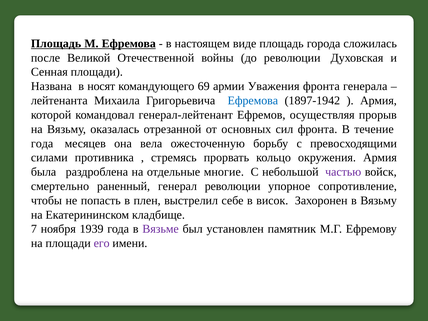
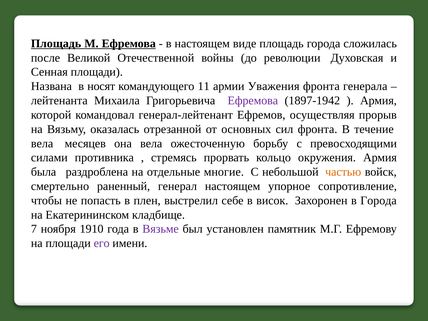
69: 69 -> 11 (204, 86)
Ефремова colour: blue -> purple (253, 101)
года: года -> вела (42, 143)
частью colour: purple -> orange (343, 172)
генерал революции: революции -> настоящем (233, 186)
в Вязьму: Вязьму -> Города (378, 201)
1939: 1939 -> 1910 (92, 229)
